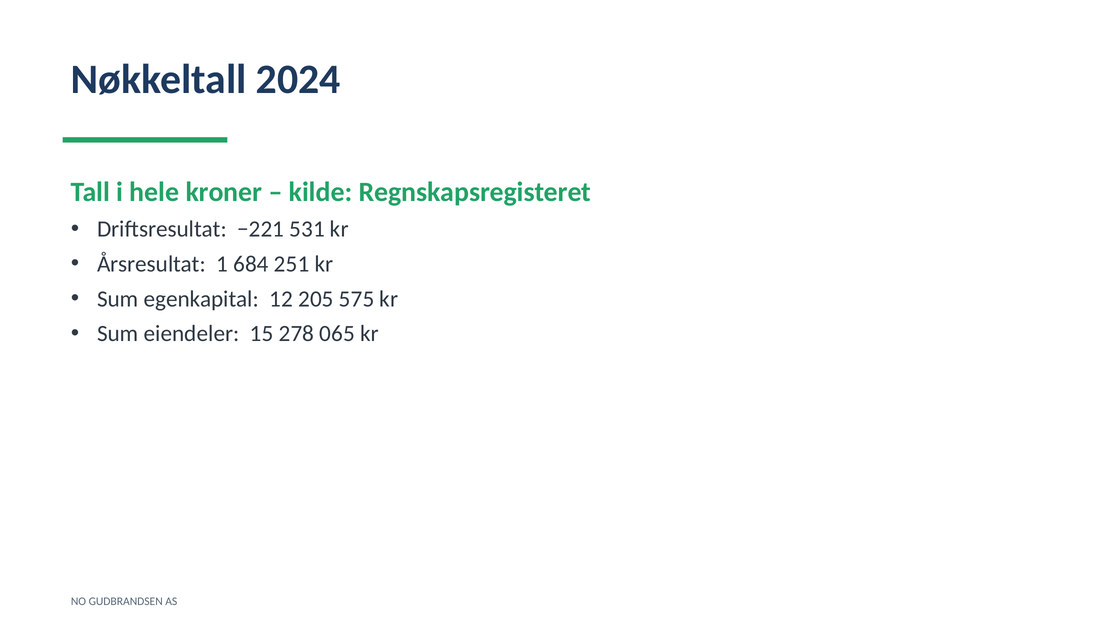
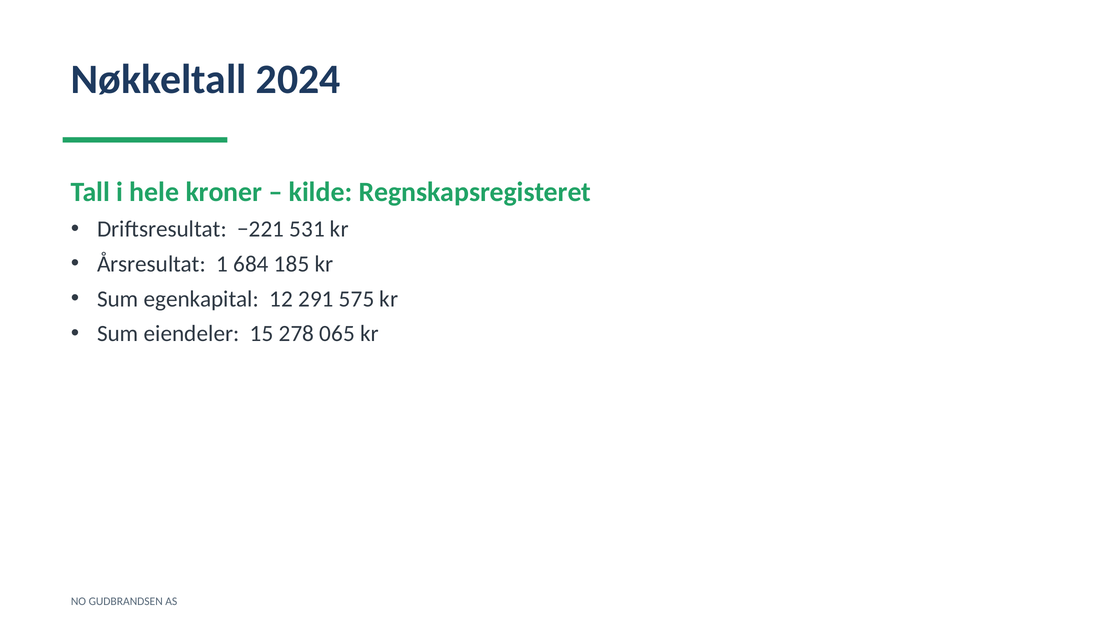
251: 251 -> 185 (292, 264)
205: 205 -> 291 (316, 299)
